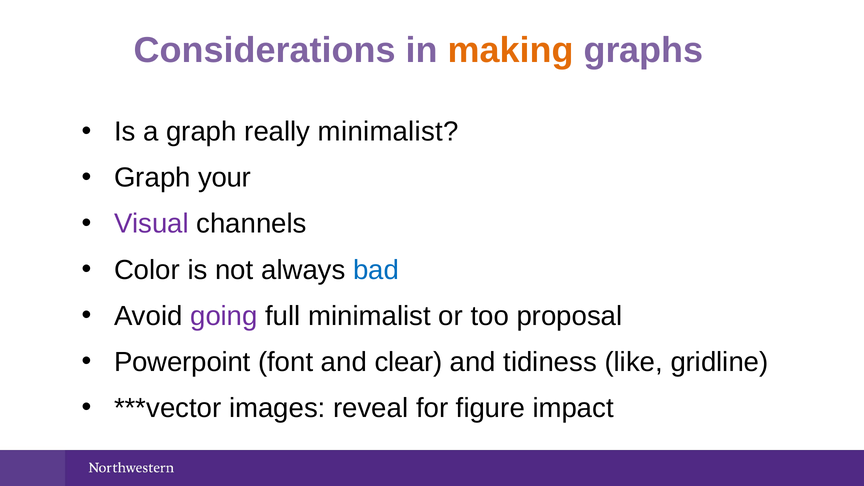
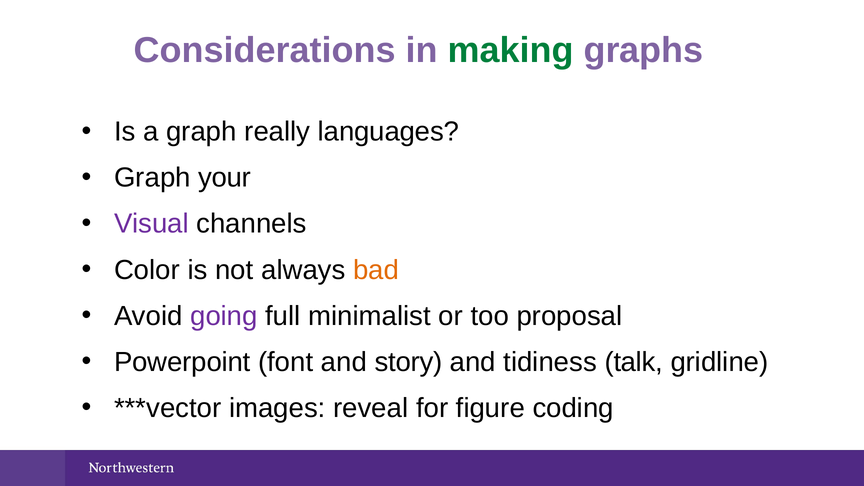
making colour: orange -> green (511, 50)
really minimalist: minimalist -> languages (388, 132)
bad colour: blue -> orange (376, 270)
clear: clear -> story (408, 362)
like: like -> talk (634, 362)
impact: impact -> coding (573, 408)
